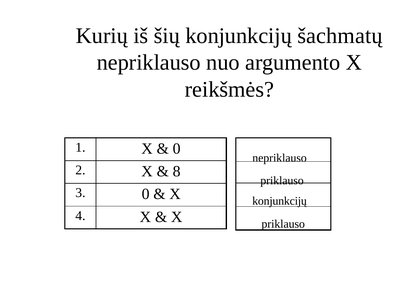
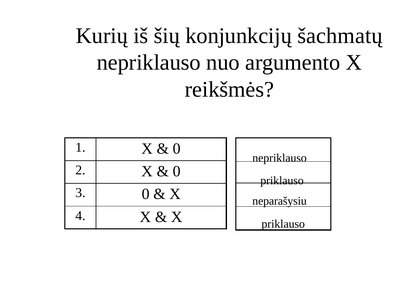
8: 8 -> 0 (177, 172)
konjunkcijų: konjunkcijų -> neparašysiu (280, 201)
